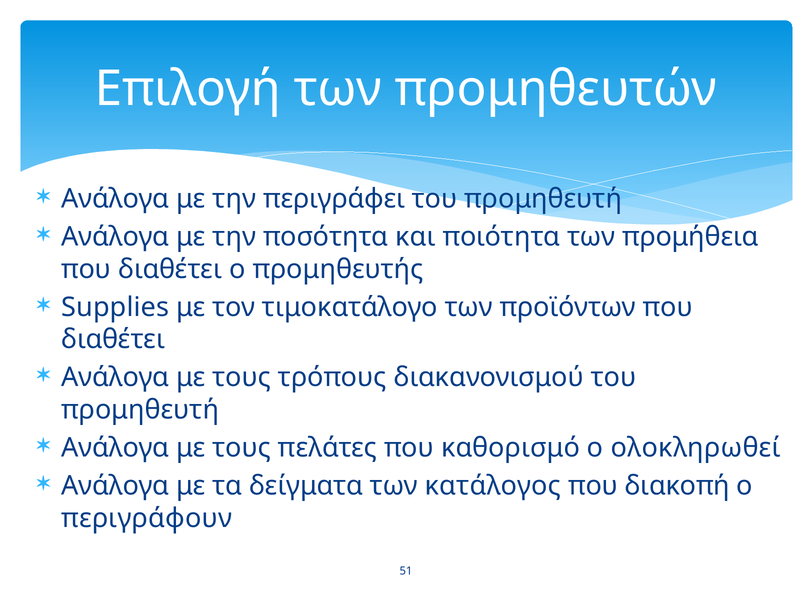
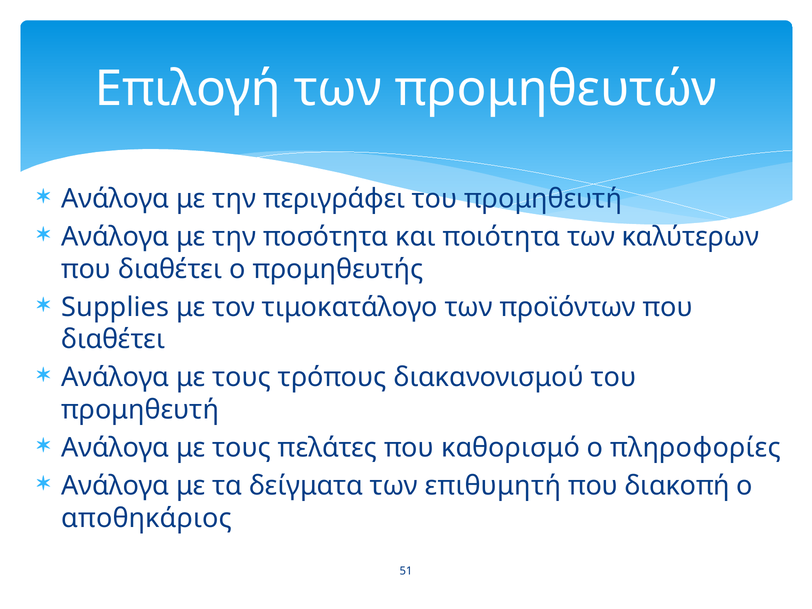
προμήθεια: προμήθεια -> καλύτερων (690, 237)
ολοκληρωθεί: ολοκληρωθεί -> πληροφορίες (696, 448)
κατάλογος: κατάλογος -> επιθυμητή (493, 486)
περιγράφουν: περιγράφουν -> αποθηκάριος (147, 518)
